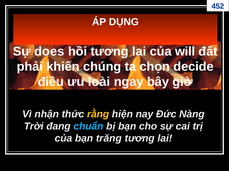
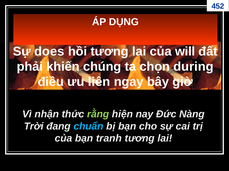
decide: decide -> during (193, 67)
loài: loài -> liên (99, 82)
rằng colour: yellow -> light green (98, 114)
trăng: trăng -> tranh (109, 139)
